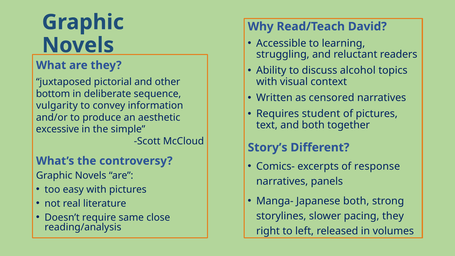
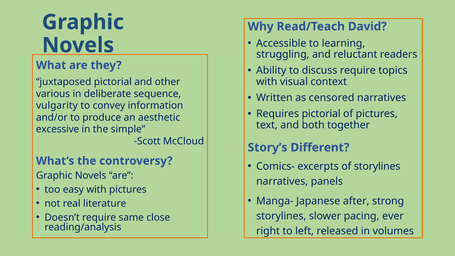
discuss alcohol: alcohol -> require (358, 70)
bottom: bottom -> various (53, 94)
Requires student: student -> pictorial (321, 114)
of response: response -> storylines (377, 166)
Japanese both: both -> after (356, 201)
pacing they: they -> ever (393, 216)
